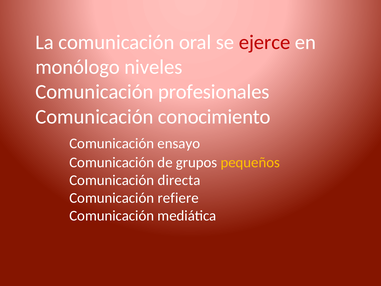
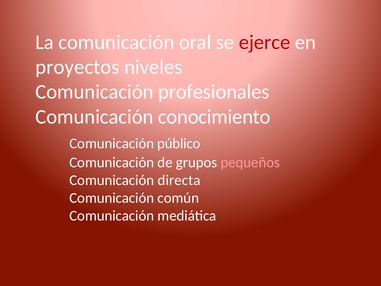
monólogo: monólogo -> proyectos (77, 67)
ensayo: ensayo -> público (179, 143)
pequeños colour: yellow -> pink (250, 162)
refiere: refiere -> común (178, 198)
